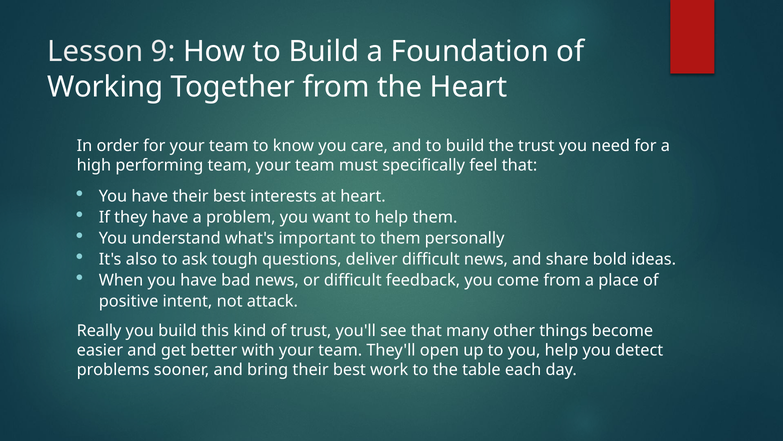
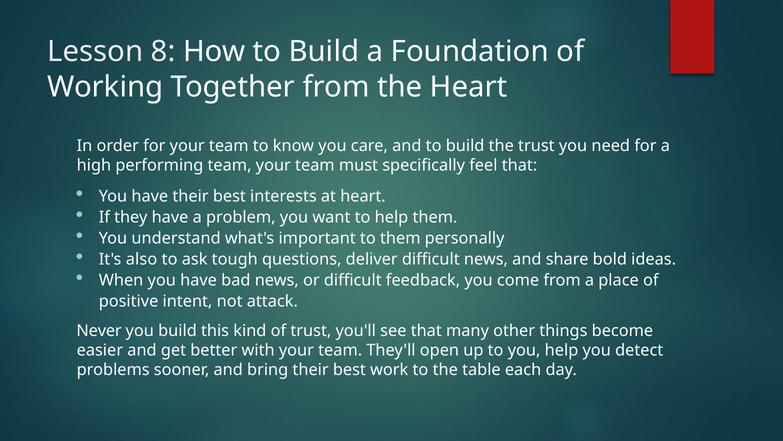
9: 9 -> 8 (163, 52)
Really: Really -> Never (99, 330)
